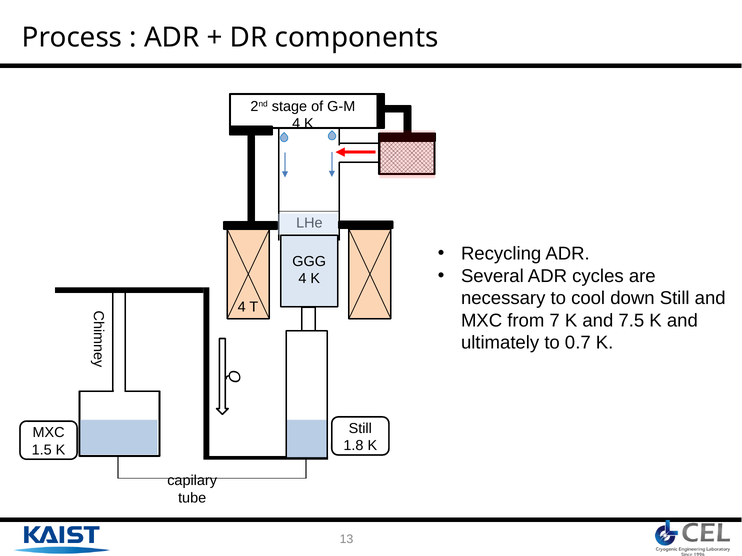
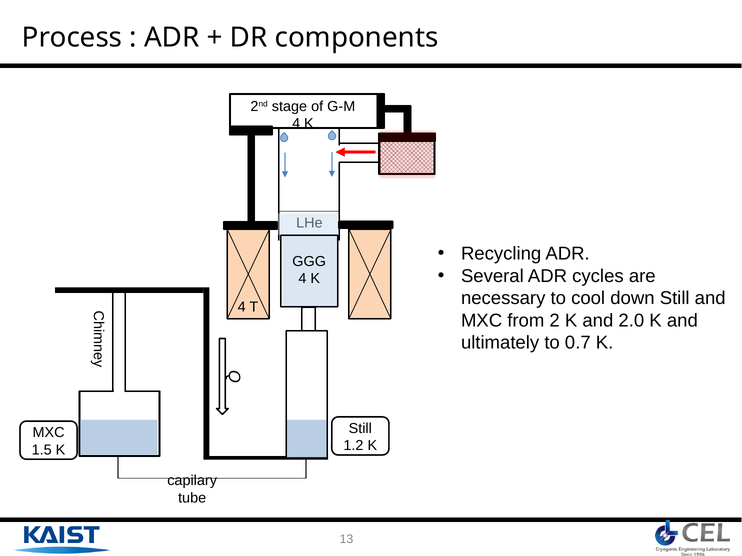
7: 7 -> 2 (555, 321)
7.5: 7.5 -> 2.0 (631, 321)
1.8: 1.8 -> 1.2 (353, 446)
